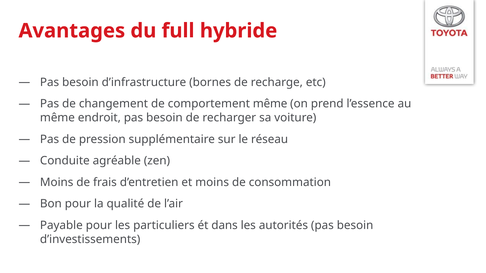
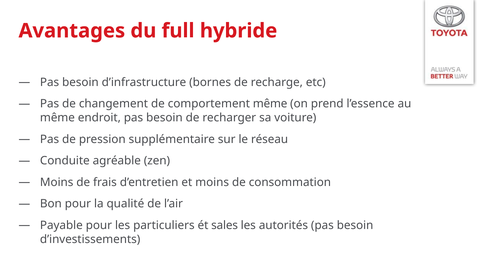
dans: dans -> sales (225, 226)
